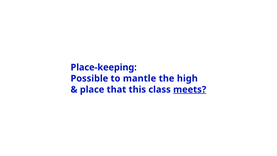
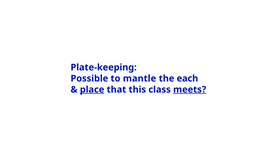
Place-keeping: Place-keeping -> Plate-keeping (104, 67)
high: high -> each (187, 78)
place underline: none -> present (92, 89)
